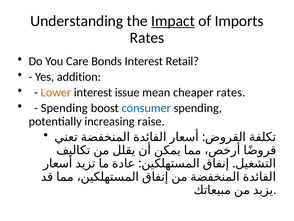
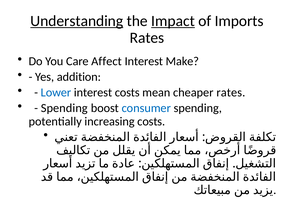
Understanding underline: none -> present (77, 21)
Bonds: Bonds -> Affect (107, 61)
Retail: Retail -> Make (182, 61)
Lower colour: orange -> blue (56, 92)
interest issue: issue -> costs (127, 92)
increasing raise: raise -> costs (151, 121)
